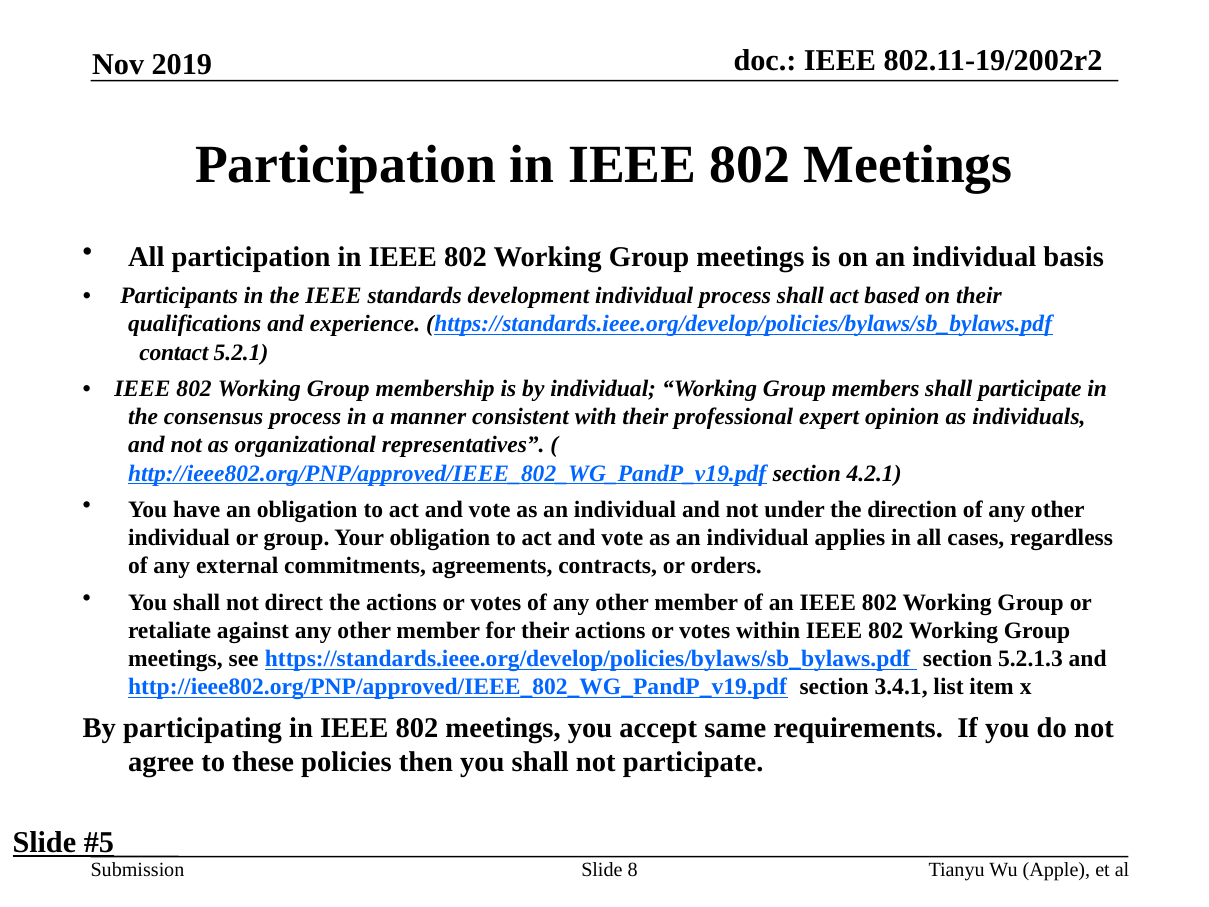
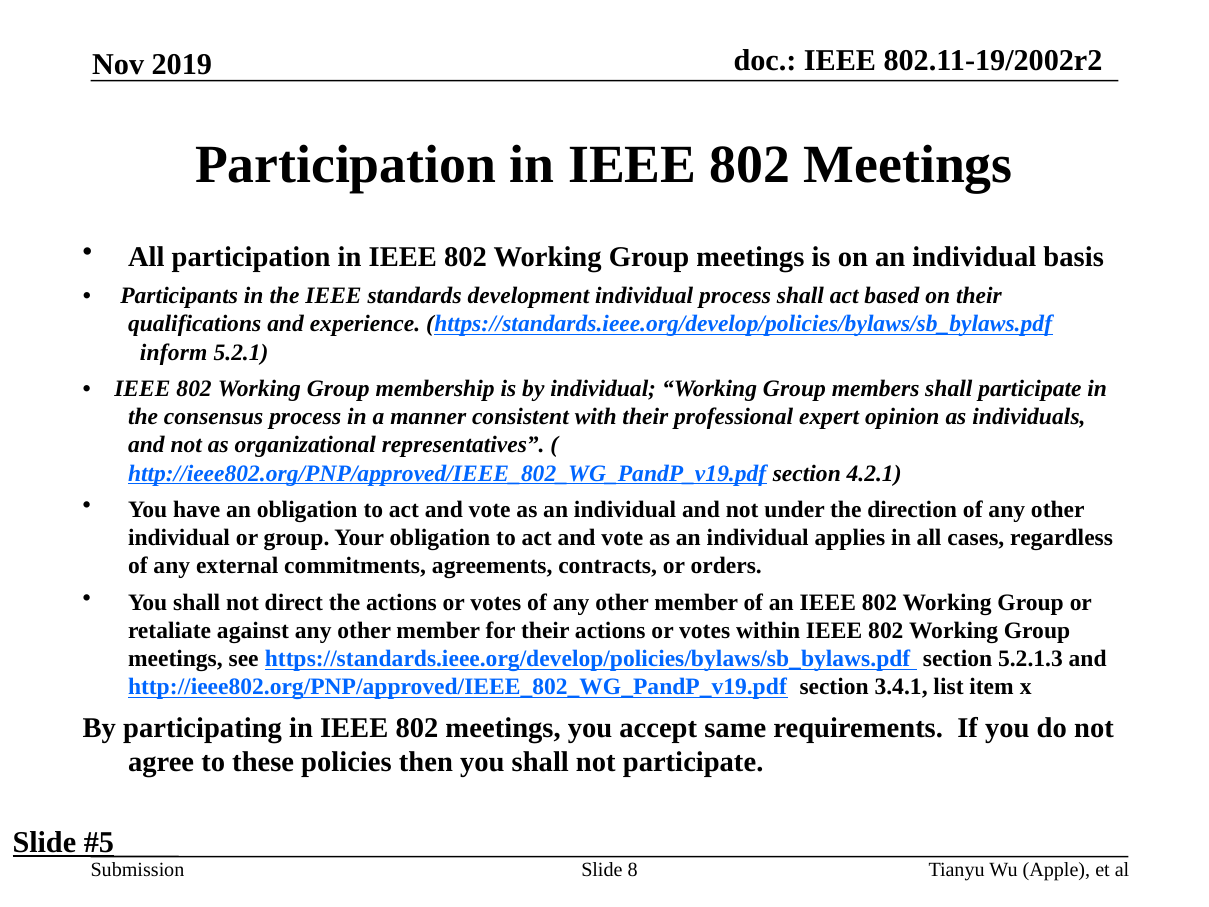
contact: contact -> inform (174, 352)
